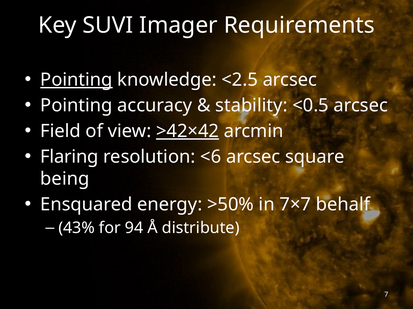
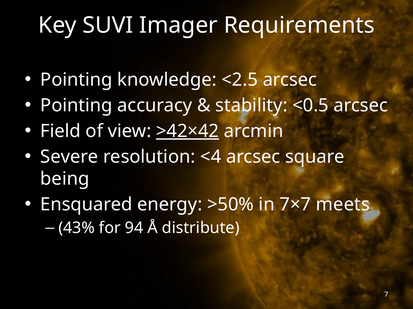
Pointing underline: present -> none (76, 80)
Flaring: Flaring -> Severe (69, 157)
<6: <6 -> <4 (211, 157)
behalf: behalf -> meets (343, 205)
